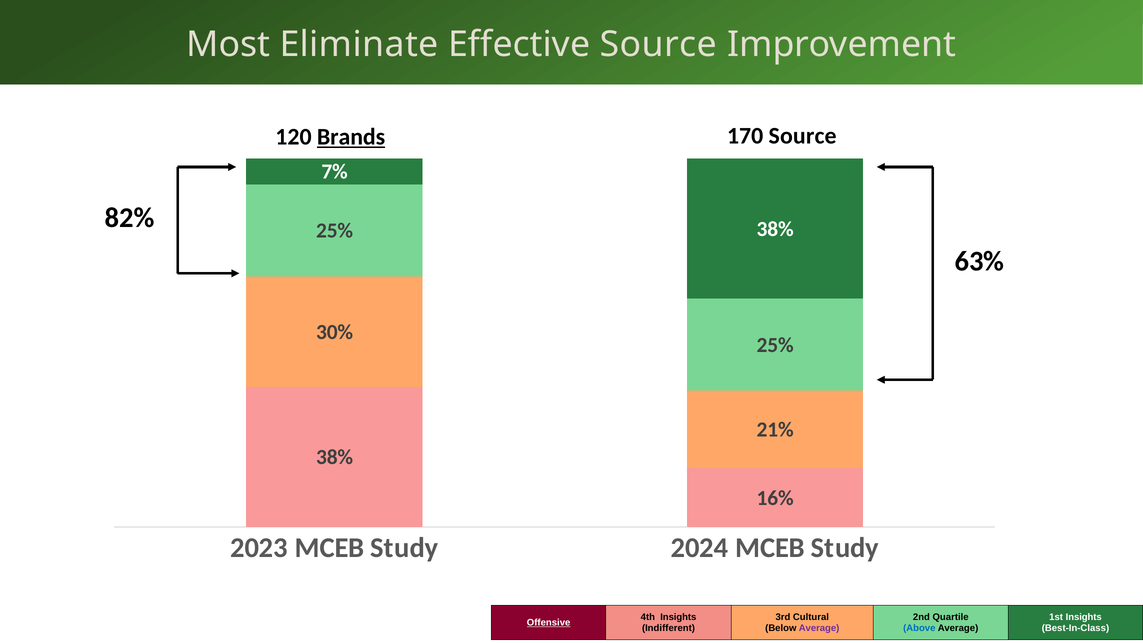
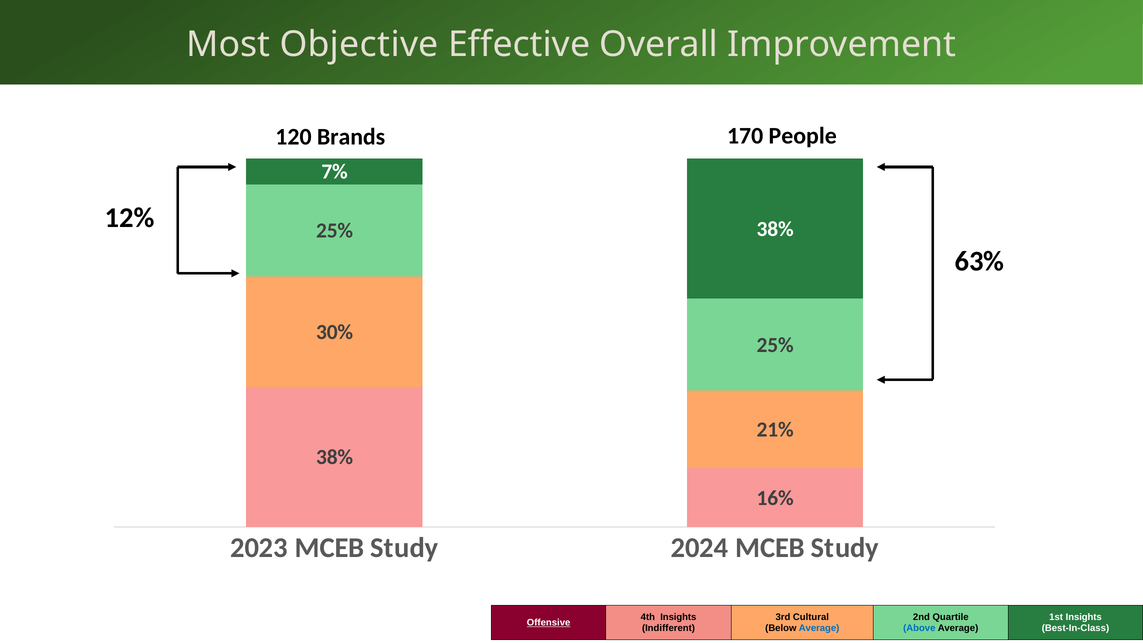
Eliminate: Eliminate -> Objective (359, 44)
Effective Source: Source -> Overall (659, 44)
Brands underline: present -> none (351, 137)
170 Source: Source -> People (803, 136)
82%: 82% -> 12% (130, 218)
Average colour: purple -> blue (819, 628)
